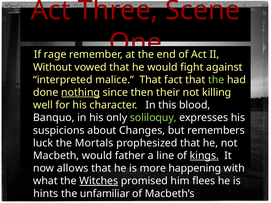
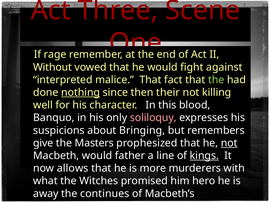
soliloquy colour: light green -> pink (153, 118)
Changes: Changes -> Bringing (142, 130)
luck: luck -> give (43, 143)
Mortals: Mortals -> Masters (94, 143)
not underline: none -> present (229, 143)
happening: happening -> murderers (195, 168)
Witches underline: present -> none (99, 181)
flees: flees -> hero (204, 181)
hints: hints -> away (46, 194)
unfamiliar: unfamiliar -> continues (105, 194)
